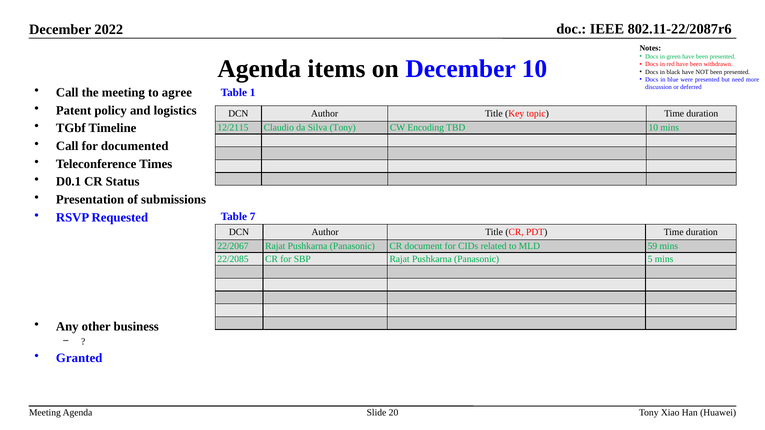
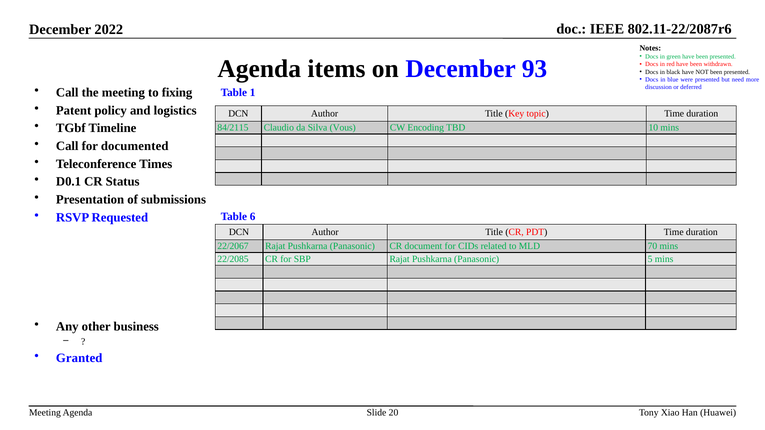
December 10: 10 -> 93 (535, 69)
agree: agree -> fixing (177, 93)
12/2115: 12/2115 -> 84/2115 (233, 128)
Silva Tony: Tony -> Vous (343, 128)
7: 7 -> 6 (253, 217)
59: 59 -> 70 (652, 246)
